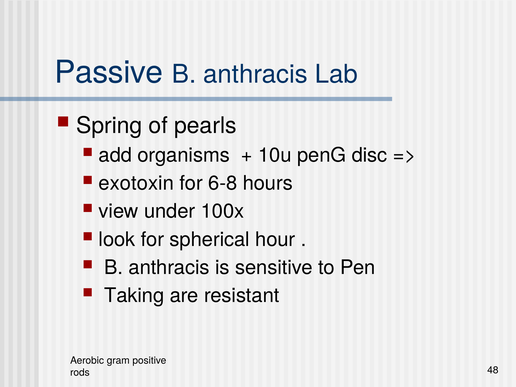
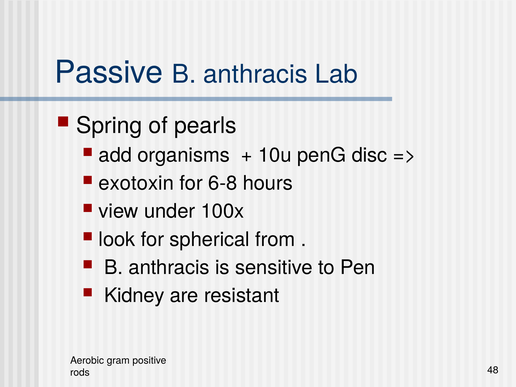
hour: hour -> from (275, 239)
Taking: Taking -> Kidney (134, 296)
